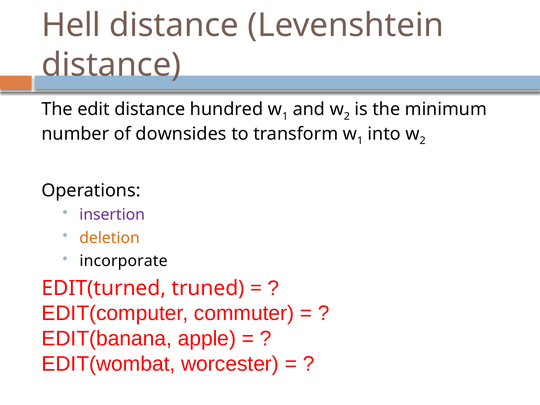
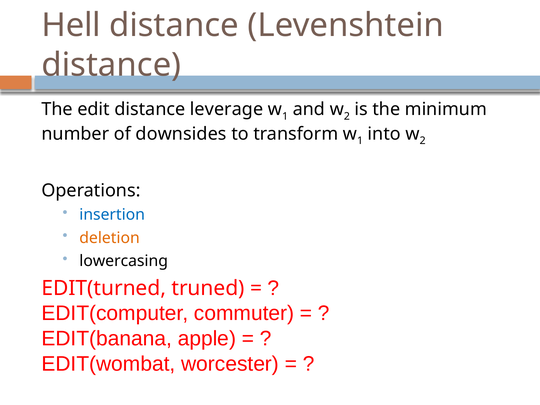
hundred: hundred -> leverage (227, 109)
insertion colour: purple -> blue (112, 215)
incorporate: incorporate -> lowercasing (124, 261)
